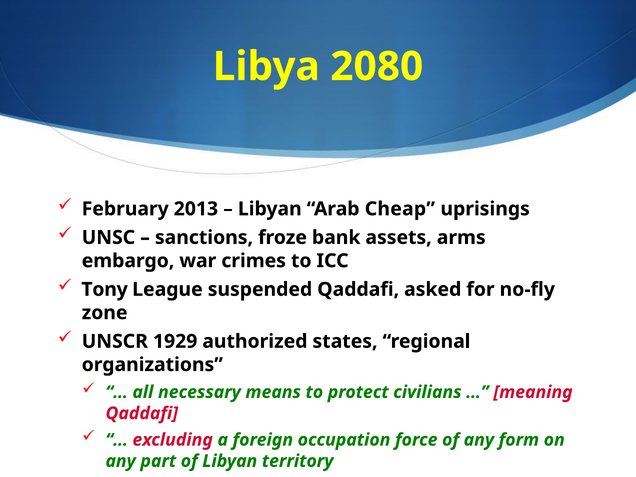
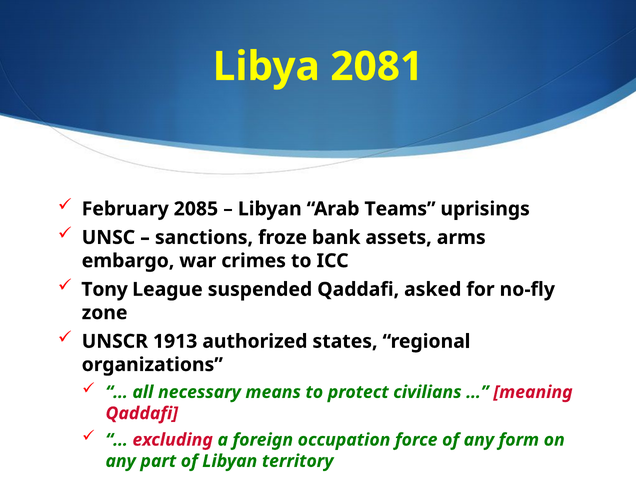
2080: 2080 -> 2081 (377, 67)
2013: 2013 -> 2085 (196, 209)
Cheap: Cheap -> Teams (400, 209)
1929: 1929 -> 1913 (175, 341)
